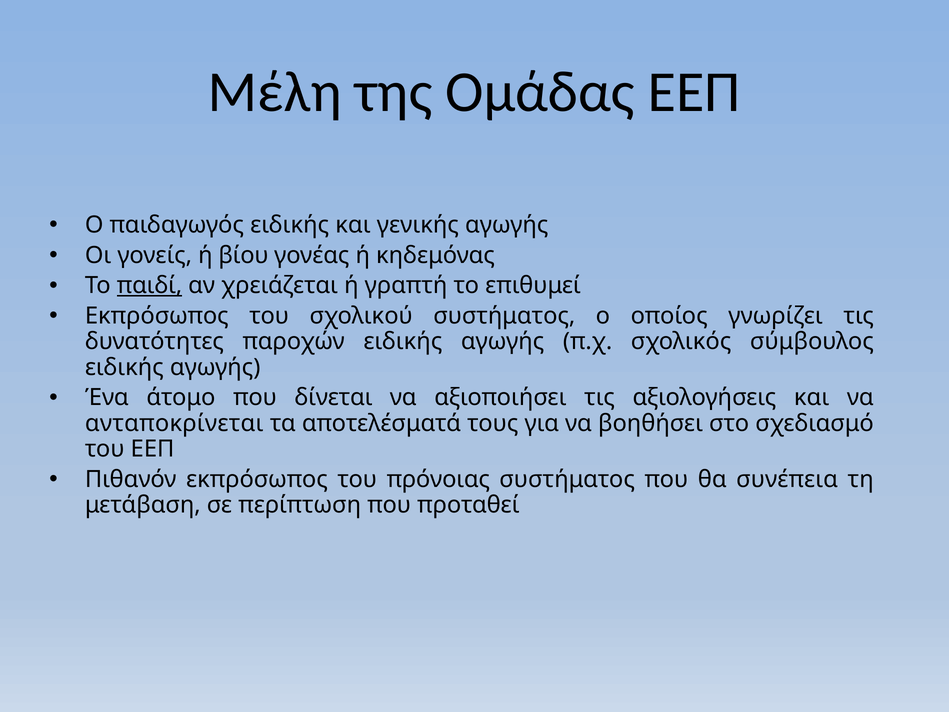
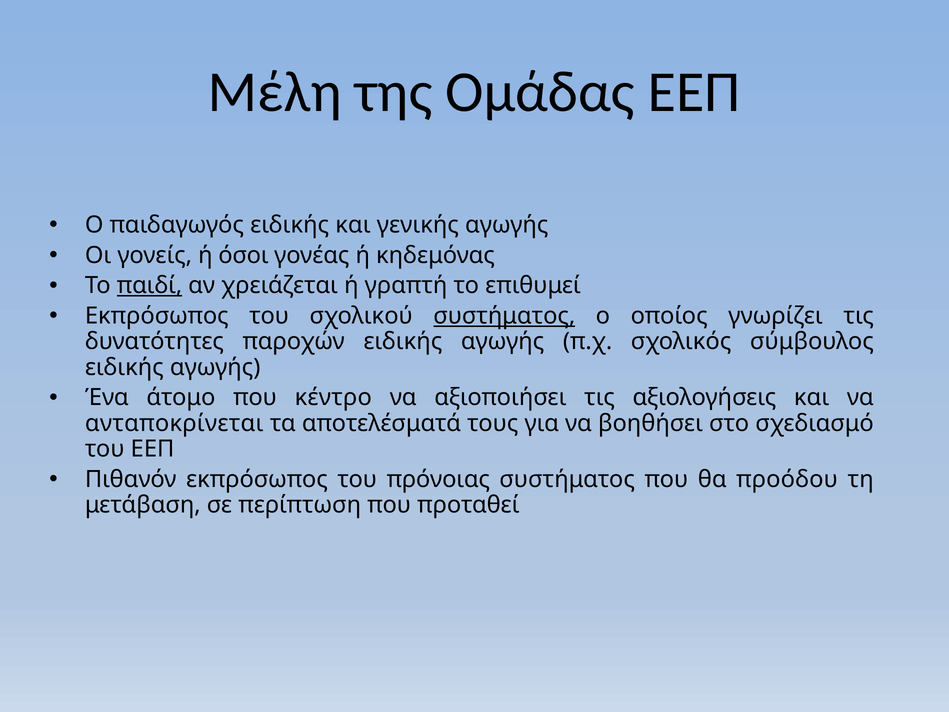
βίου: βίου -> όσοι (244, 255)
συστήματος underline: none -> present (504, 316)
δίνεται: δίνεται -> κέντρο (333, 398)
συνέπεια: συνέπεια -> προόδου (787, 479)
